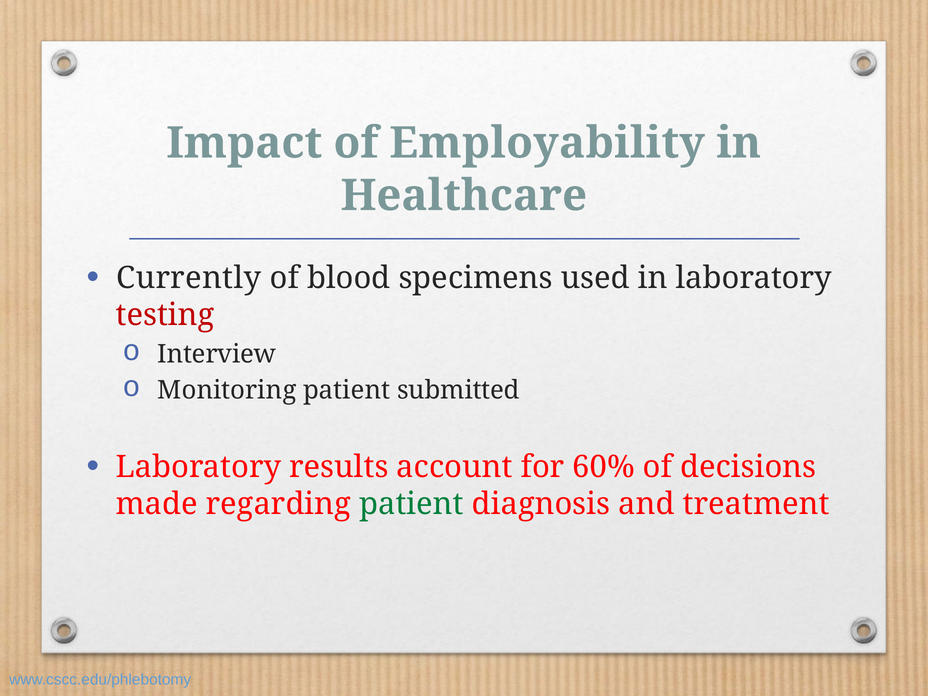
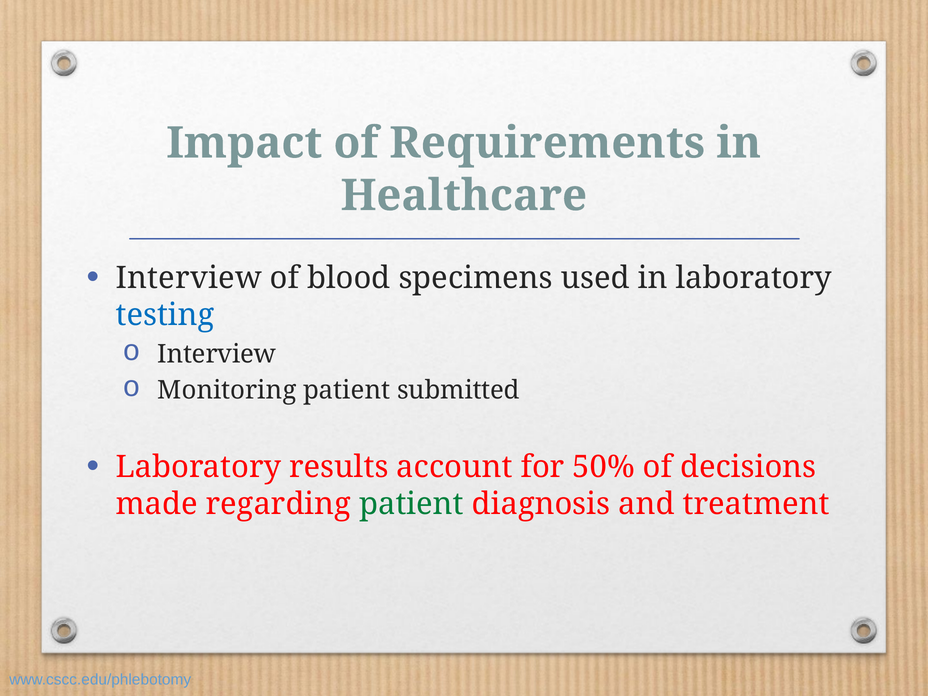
Employability: Employability -> Requirements (547, 143)
Currently: Currently -> Interview (189, 278)
testing colour: red -> blue (165, 315)
60%: 60% -> 50% (604, 467)
